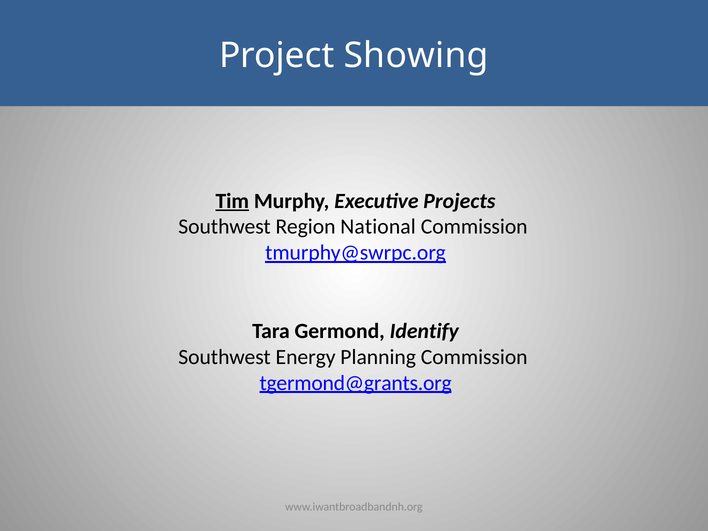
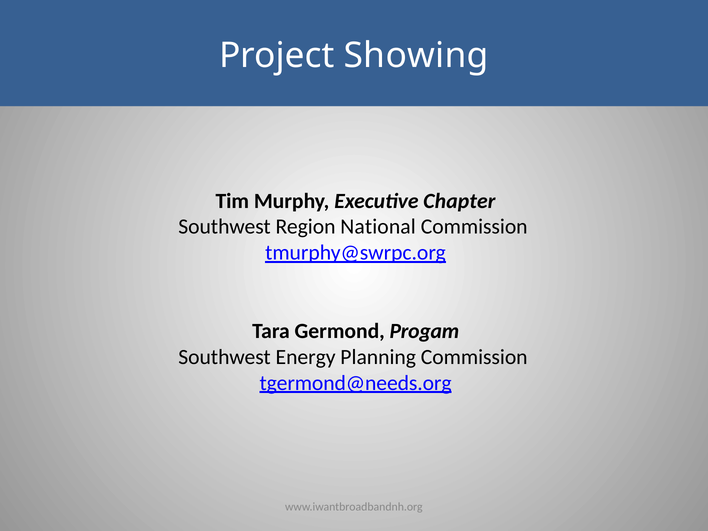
Tim underline: present -> none (232, 201)
Projects: Projects -> Chapter (459, 201)
Identify: Identify -> Progam (424, 331)
tgermond@grants.org: tgermond@grants.org -> tgermond@needs.org (356, 383)
